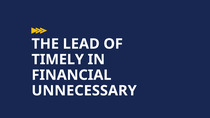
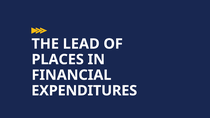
TIMELY: TIMELY -> PLACES (58, 60)
UNNECESSARY: UNNECESSARY -> EXPENDITURES (84, 91)
